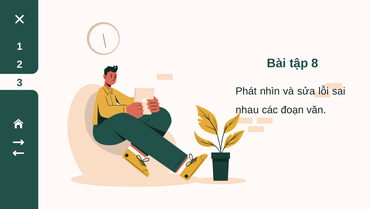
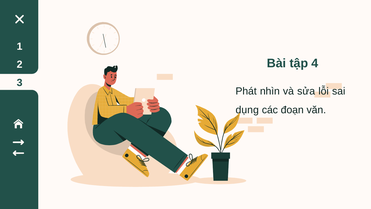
8: 8 -> 4 (315, 63)
nhau: nhau -> dụng (247, 110)
